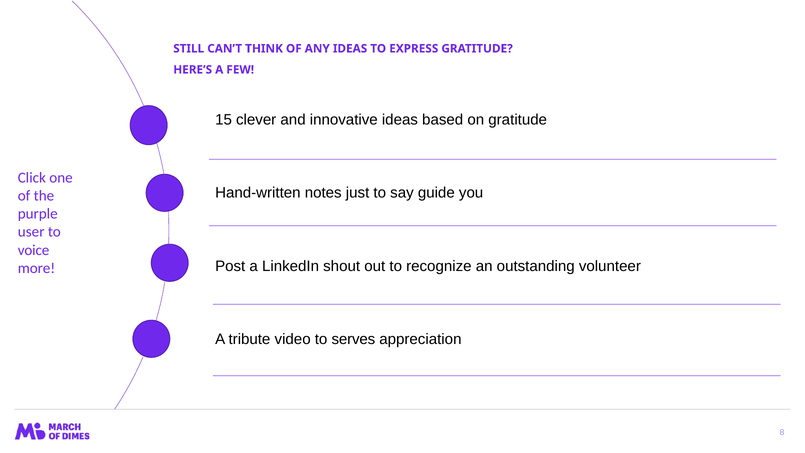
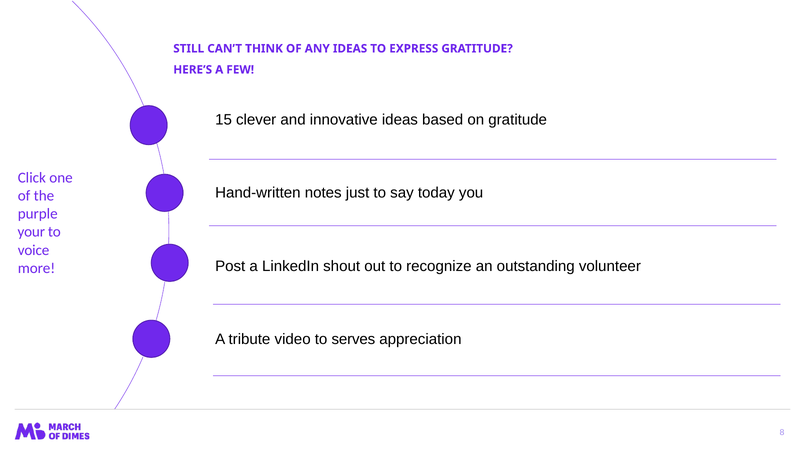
guide: guide -> today (436, 193)
user: user -> your (31, 232)
